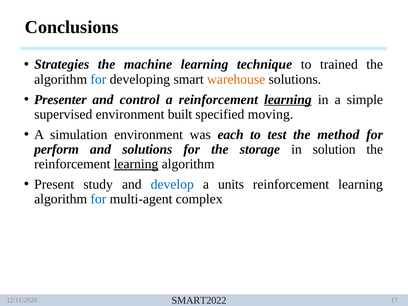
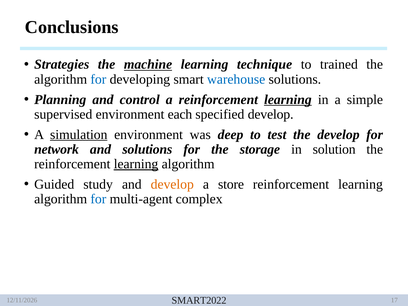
machine underline: none -> present (148, 65)
warehouse colour: orange -> blue (236, 79)
Presenter: Presenter -> Planning (60, 100)
built: built -> each (180, 114)
specified moving: moving -> develop (271, 114)
simulation underline: none -> present (79, 135)
each: each -> deep (231, 135)
the method: method -> develop (338, 135)
perform: perform -> network (57, 149)
Present: Present -> Guided (54, 184)
develop colour: blue -> orange (172, 184)
units: units -> store (231, 184)
